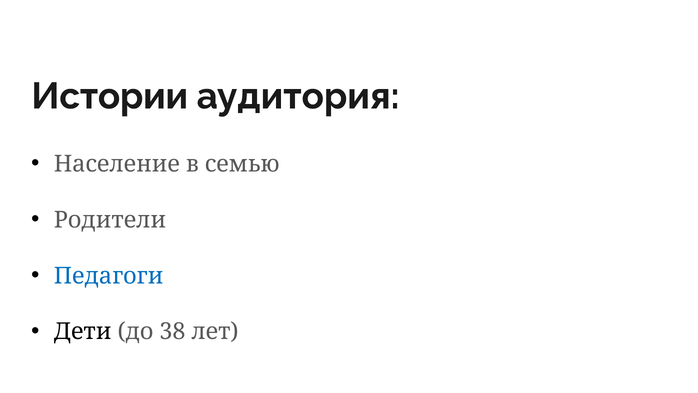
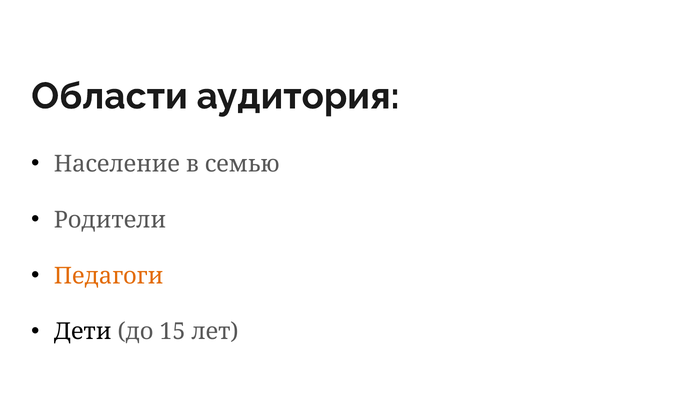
Истории: Истории -> Области (109, 96)
Педагоги colour: blue -> orange (109, 276)
38: 38 -> 15 (172, 331)
